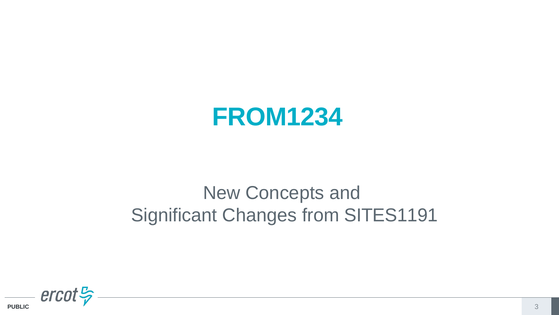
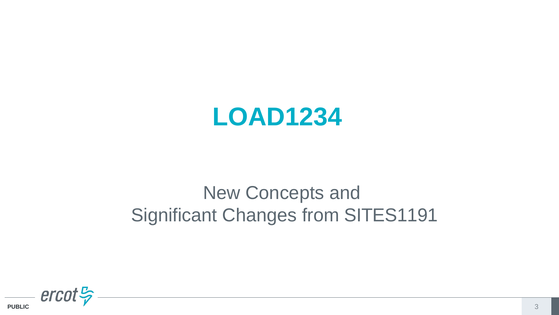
FROM1234: FROM1234 -> LOAD1234 (277, 117)
